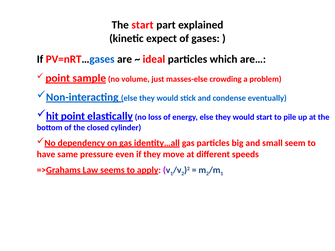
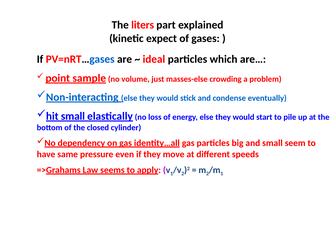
The start: start -> liters (143, 25)
hit point: point -> small (73, 116)
